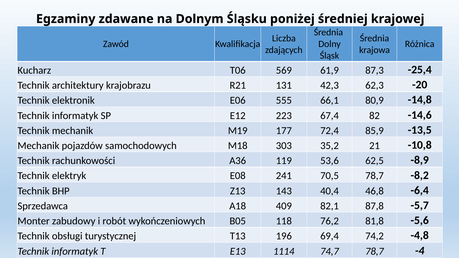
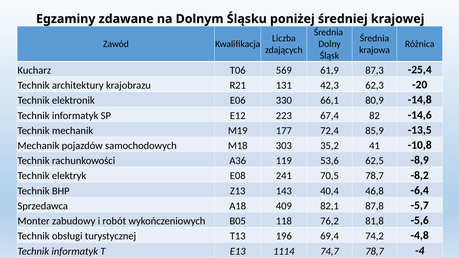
555: 555 -> 330 (284, 101)
21: 21 -> 41 (375, 146)
